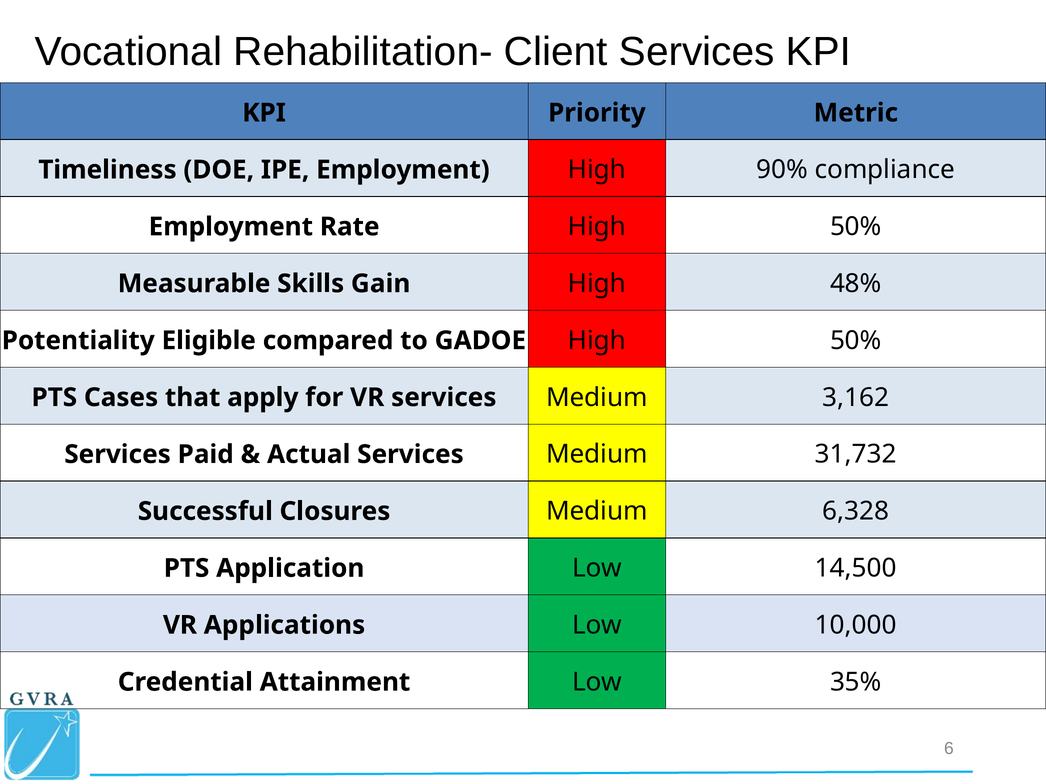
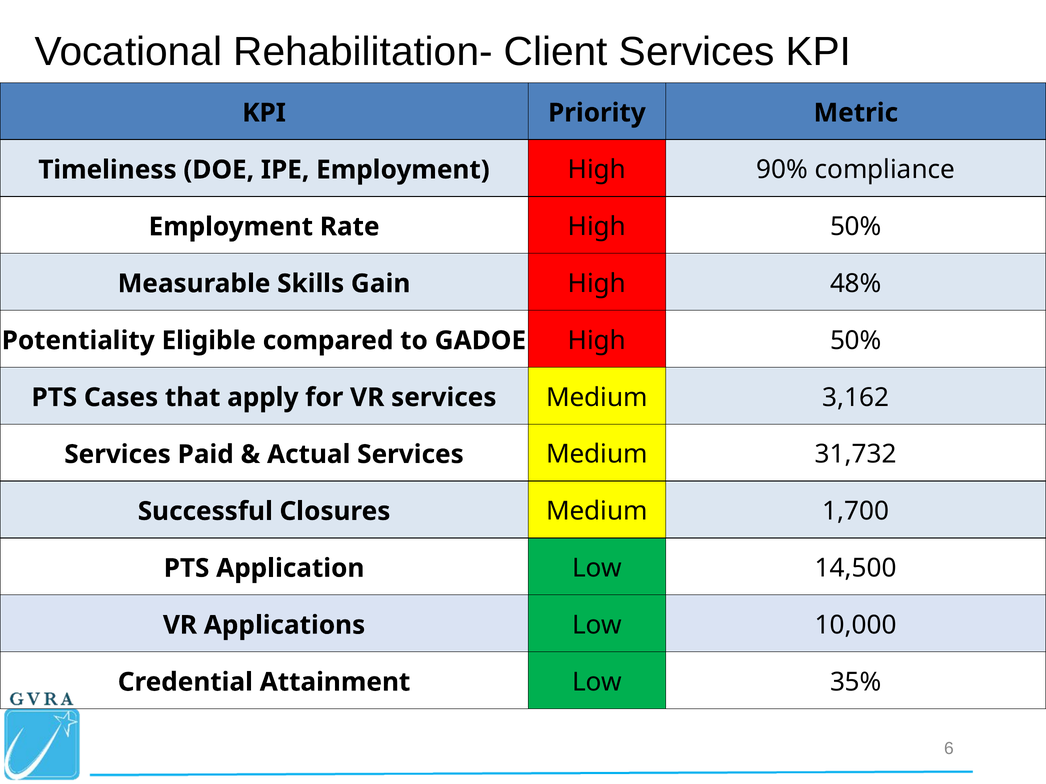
6,328: 6,328 -> 1,700 (856, 512)
